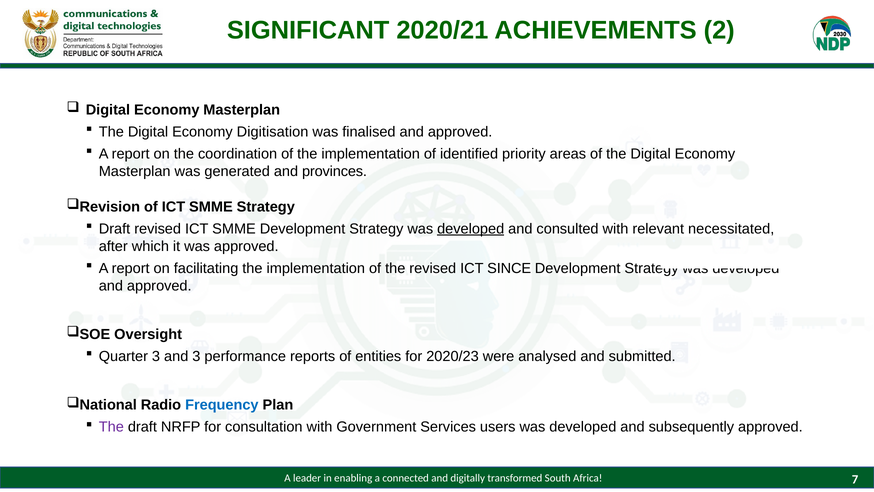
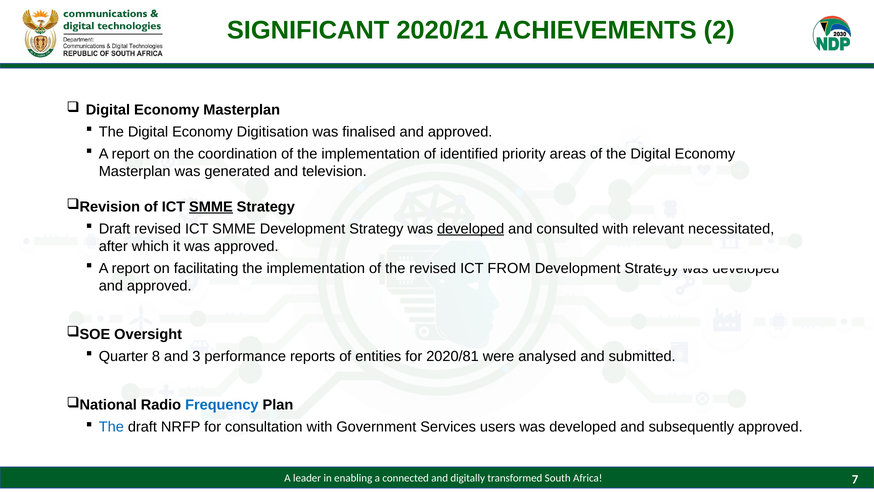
provinces: provinces -> television (334, 171)
SMME underline: none -> present (211, 207)
SINCE: SINCE -> FROM (509, 268)
Quarter 3: 3 -> 8 (156, 356)
2020/23: 2020/23 -> 2020/81 (453, 356)
The colour: purple -> blue (111, 427)
